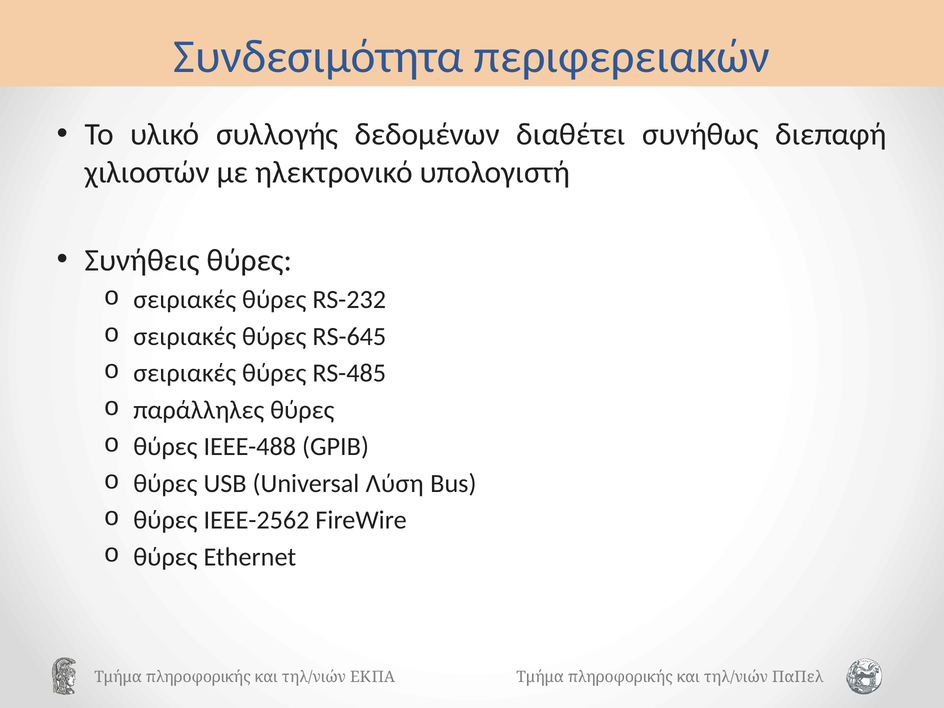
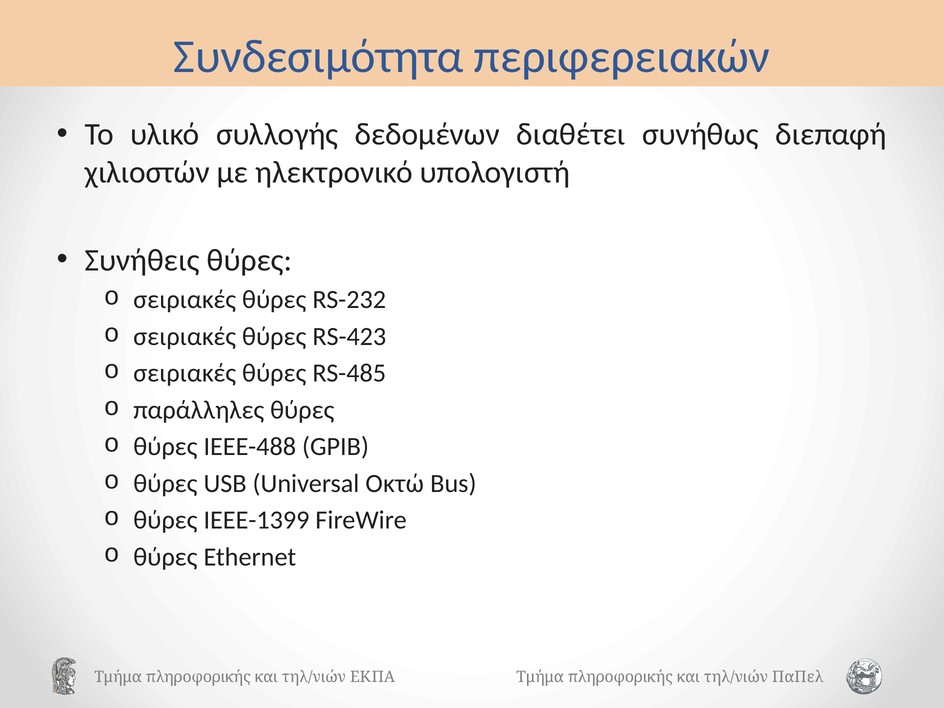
RS-645: RS-645 -> RS-423 (349, 337)
Λύση: Λύση -> Οκτώ (395, 483)
IEEE-2562: IEEE-2562 -> IEEE-1399 (256, 520)
